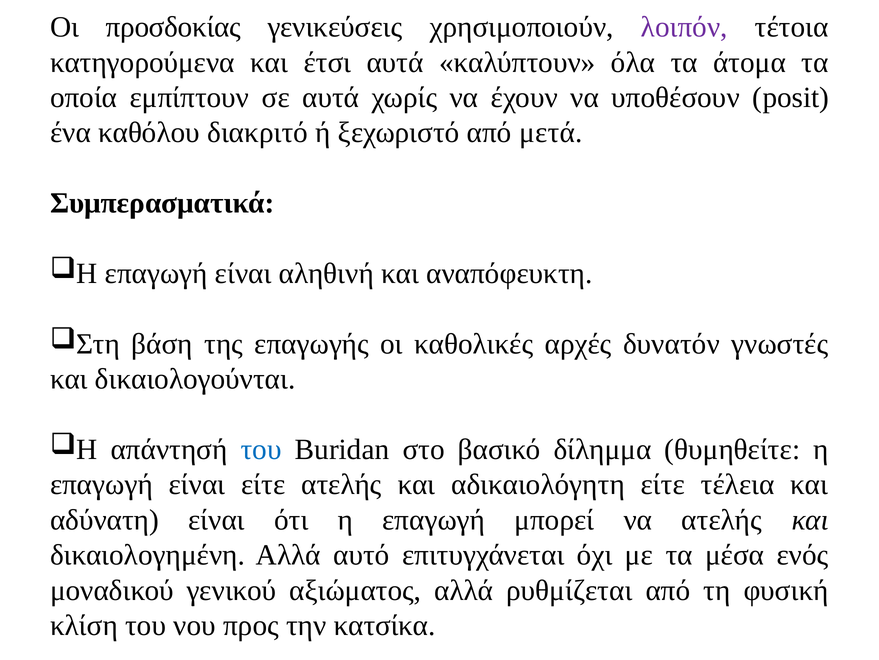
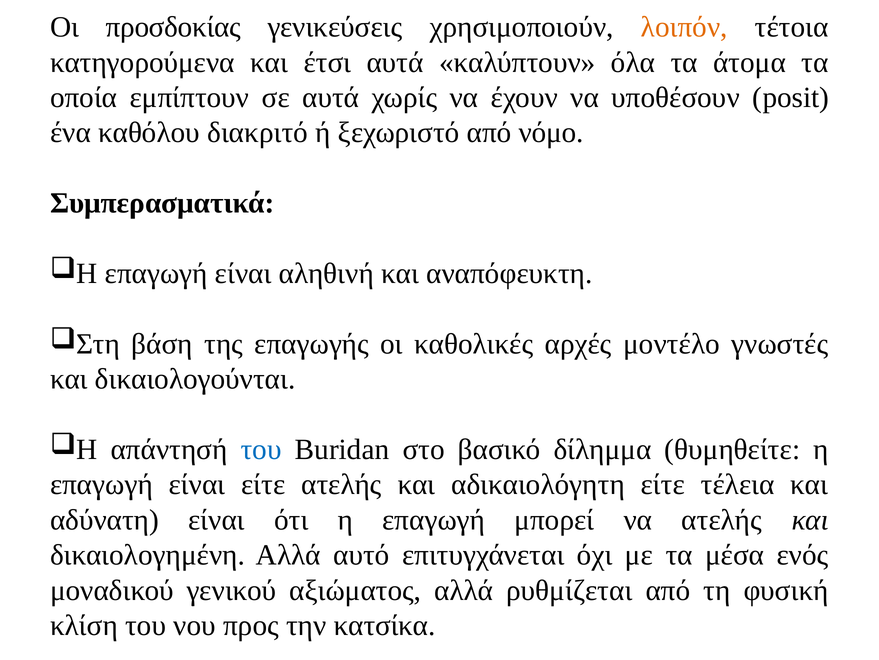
λοιπόν colour: purple -> orange (684, 27)
μετά: μετά -> νόμο (551, 133)
δυνατόν: δυνατόν -> μοντέλο (672, 344)
